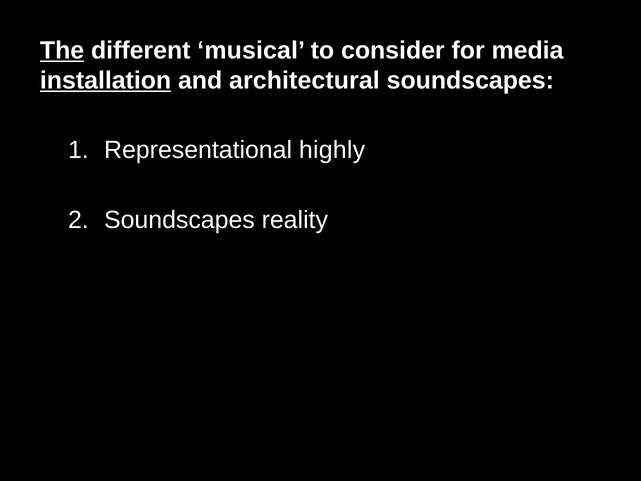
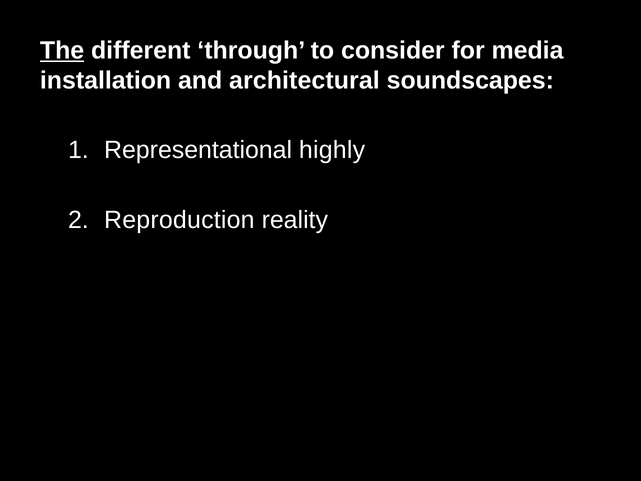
musical: musical -> through (251, 50)
installation underline: present -> none (106, 80)
Soundscapes: Soundscapes -> Reproduction (179, 220)
